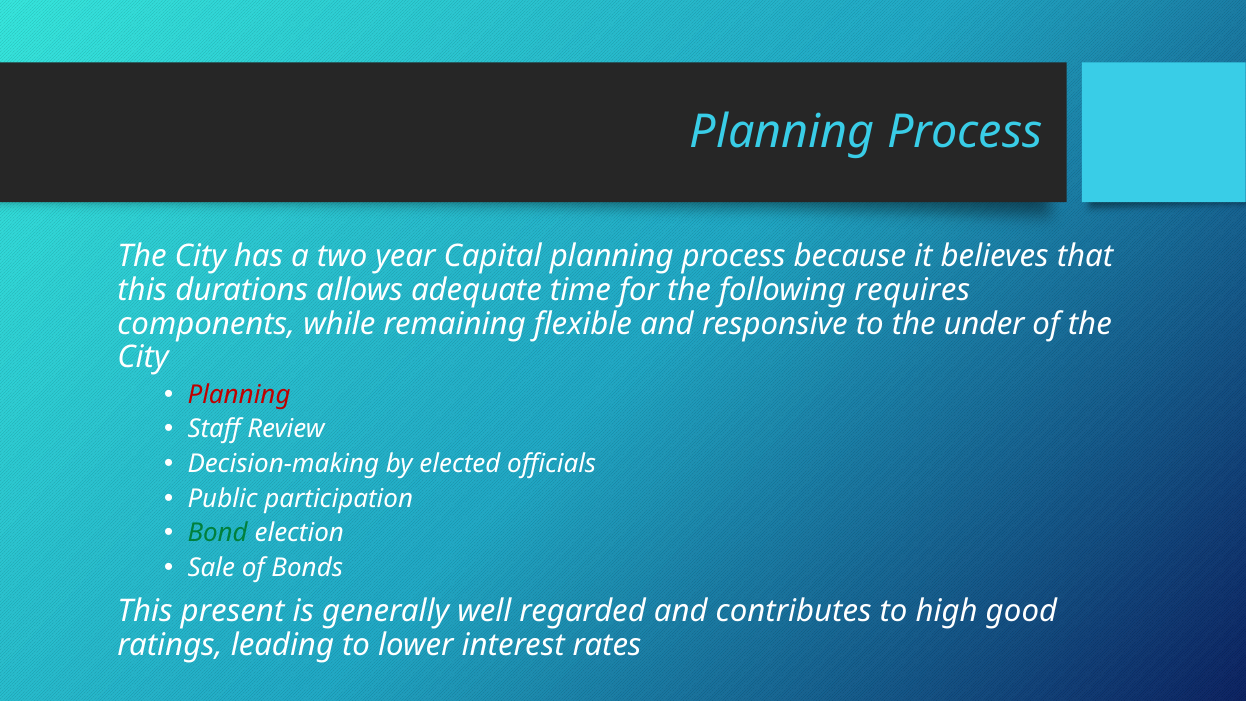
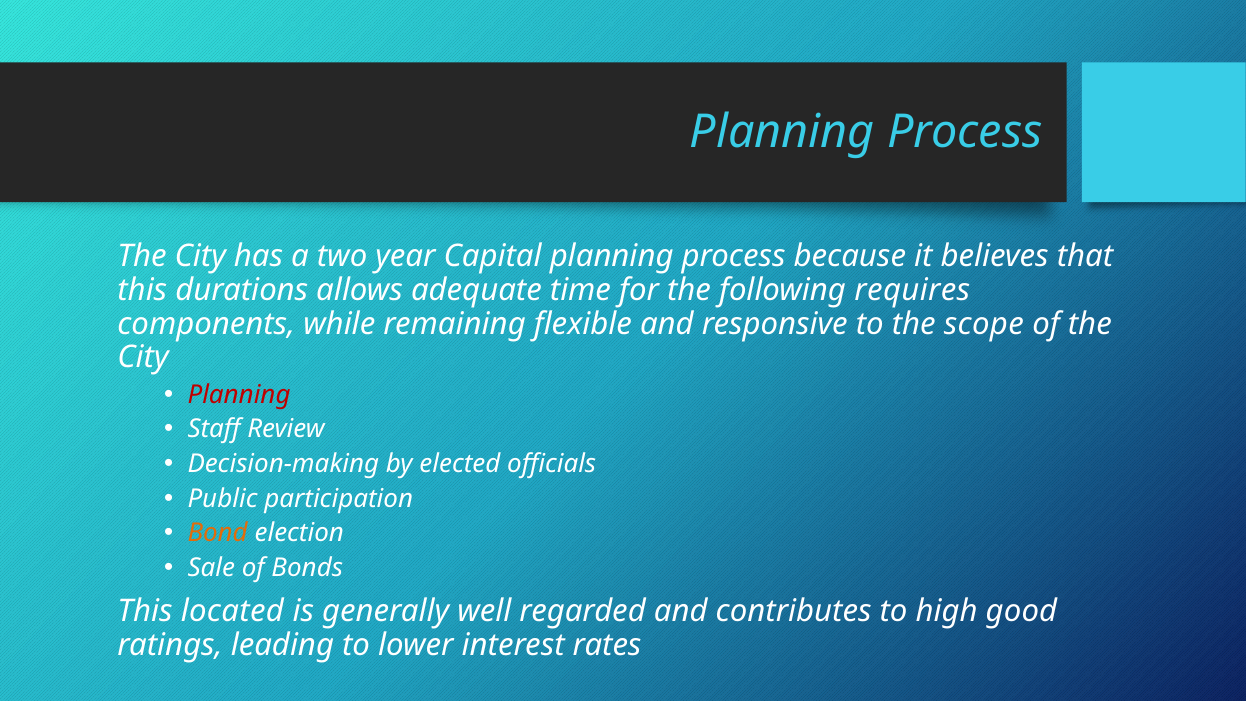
under: under -> scope (984, 324)
Bond colour: green -> orange (218, 533)
present: present -> located (232, 611)
